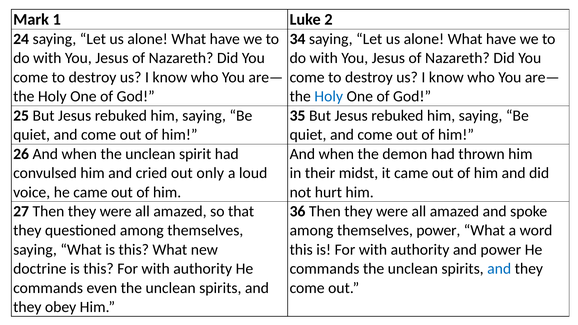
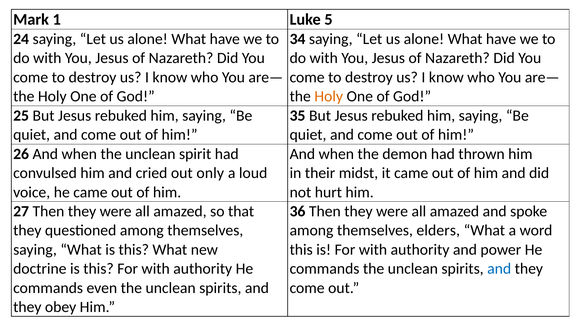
2: 2 -> 5 (328, 20)
Holy colour: blue -> orange (329, 96)
themselves power: power -> elders (438, 231)
